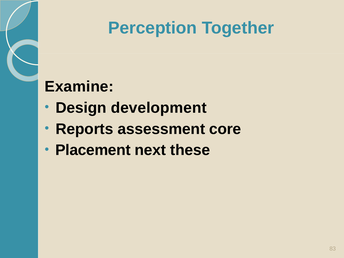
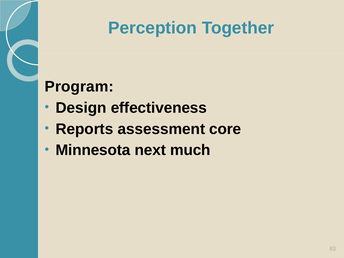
Examine: Examine -> Program (79, 87)
development: development -> effectiveness (159, 108)
Placement: Placement -> Minnesota (93, 150)
these: these -> much (190, 150)
